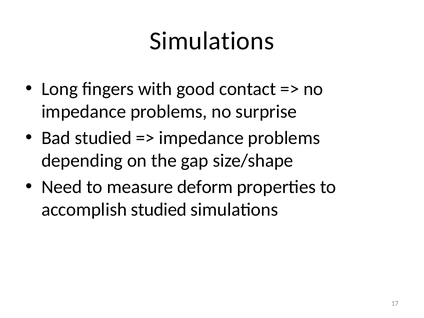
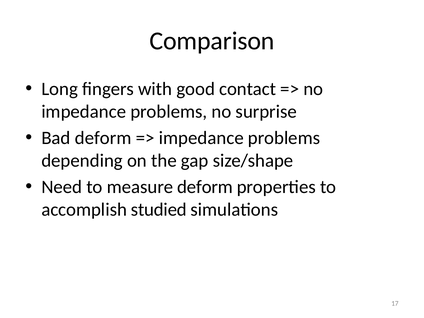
Simulations: Simulations -> Comparison (212, 41)
Bad studied: studied -> deform (103, 138)
